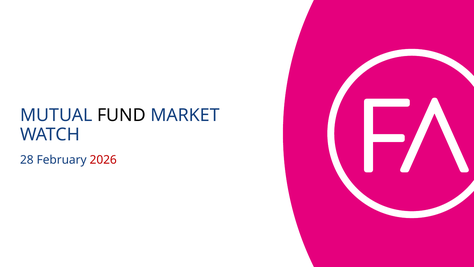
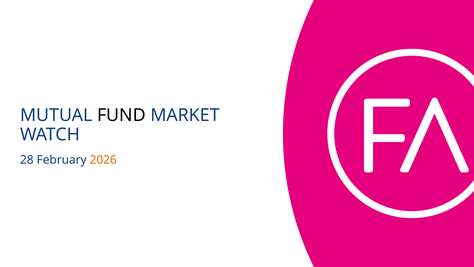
2026 colour: red -> orange (103, 160)
